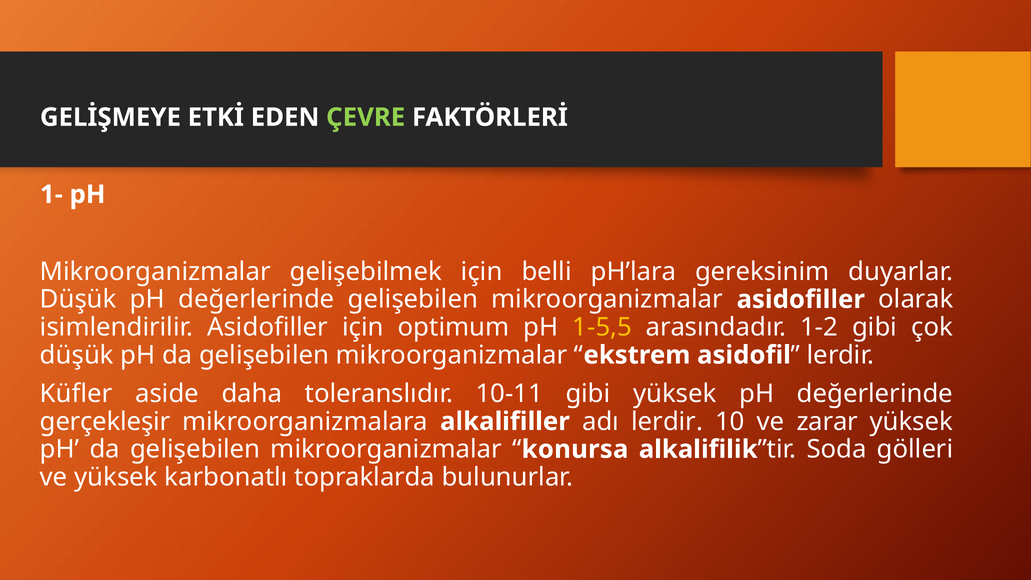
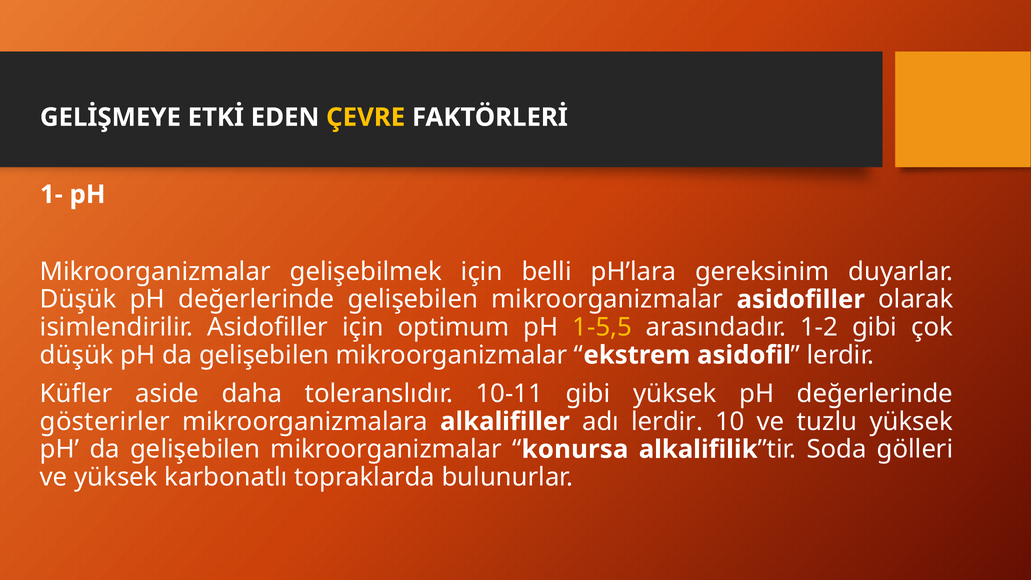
ÇEVRE colour: light green -> yellow (366, 117)
gerçekleşir: gerçekleşir -> gösterirler (105, 421)
zarar: zarar -> tuzlu (827, 421)
